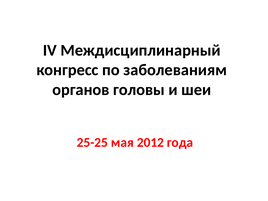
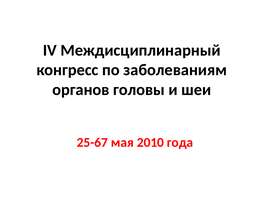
25-25: 25-25 -> 25-67 (92, 142)
2012: 2012 -> 2010 (150, 142)
